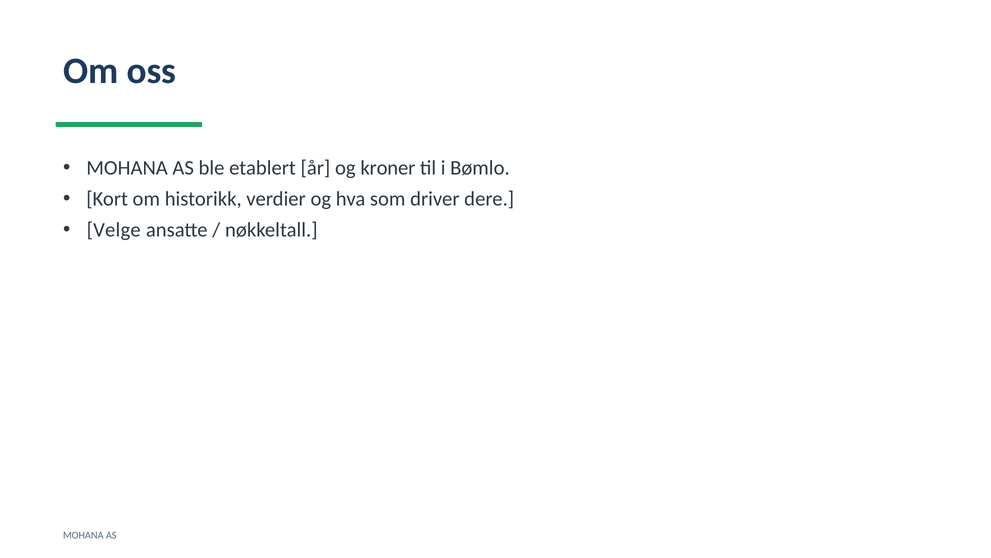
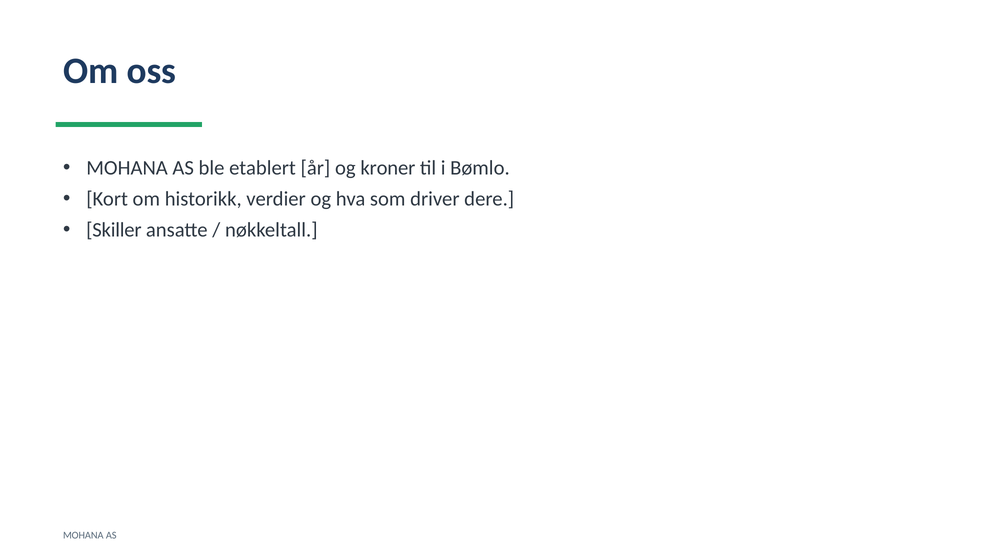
Velge: Velge -> Skiller (114, 230)
